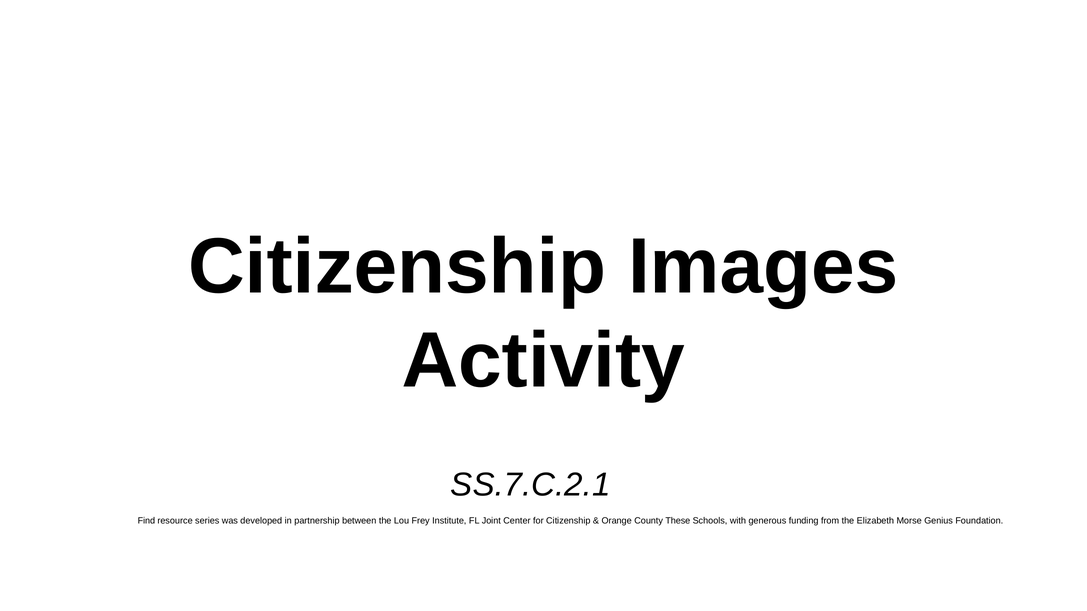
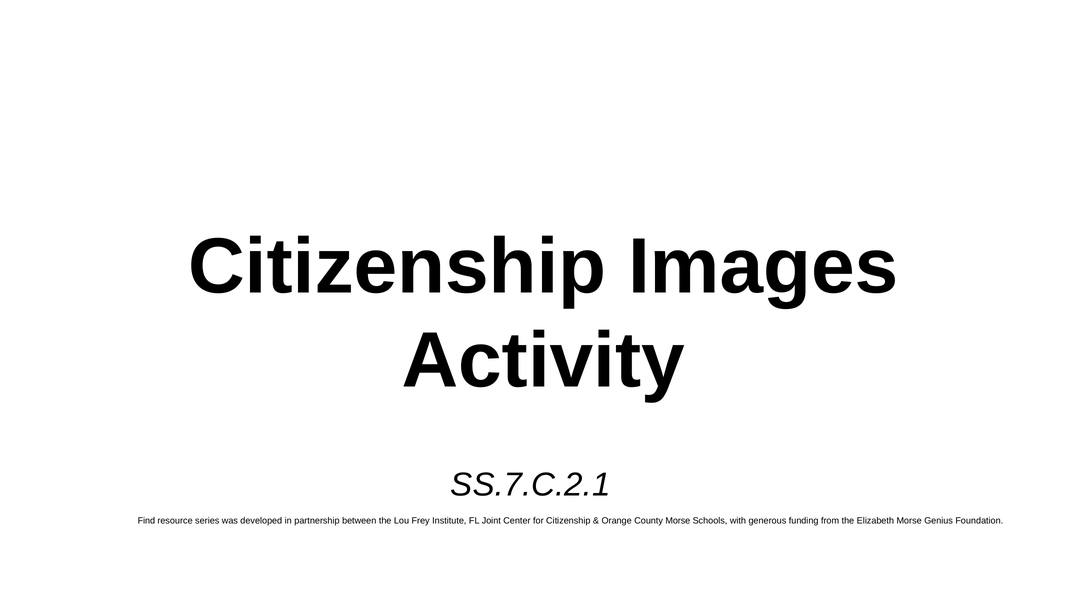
County These: These -> Morse (678, 521)
